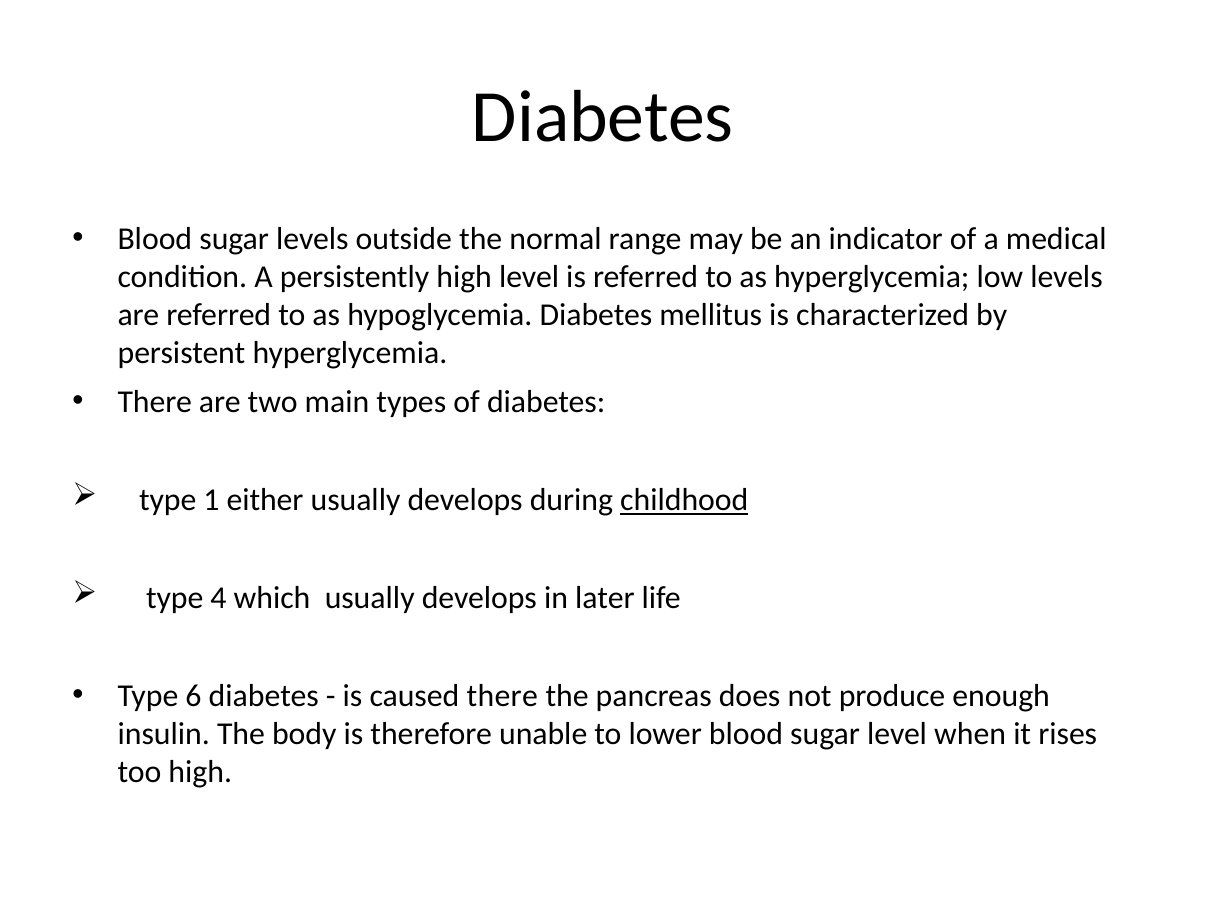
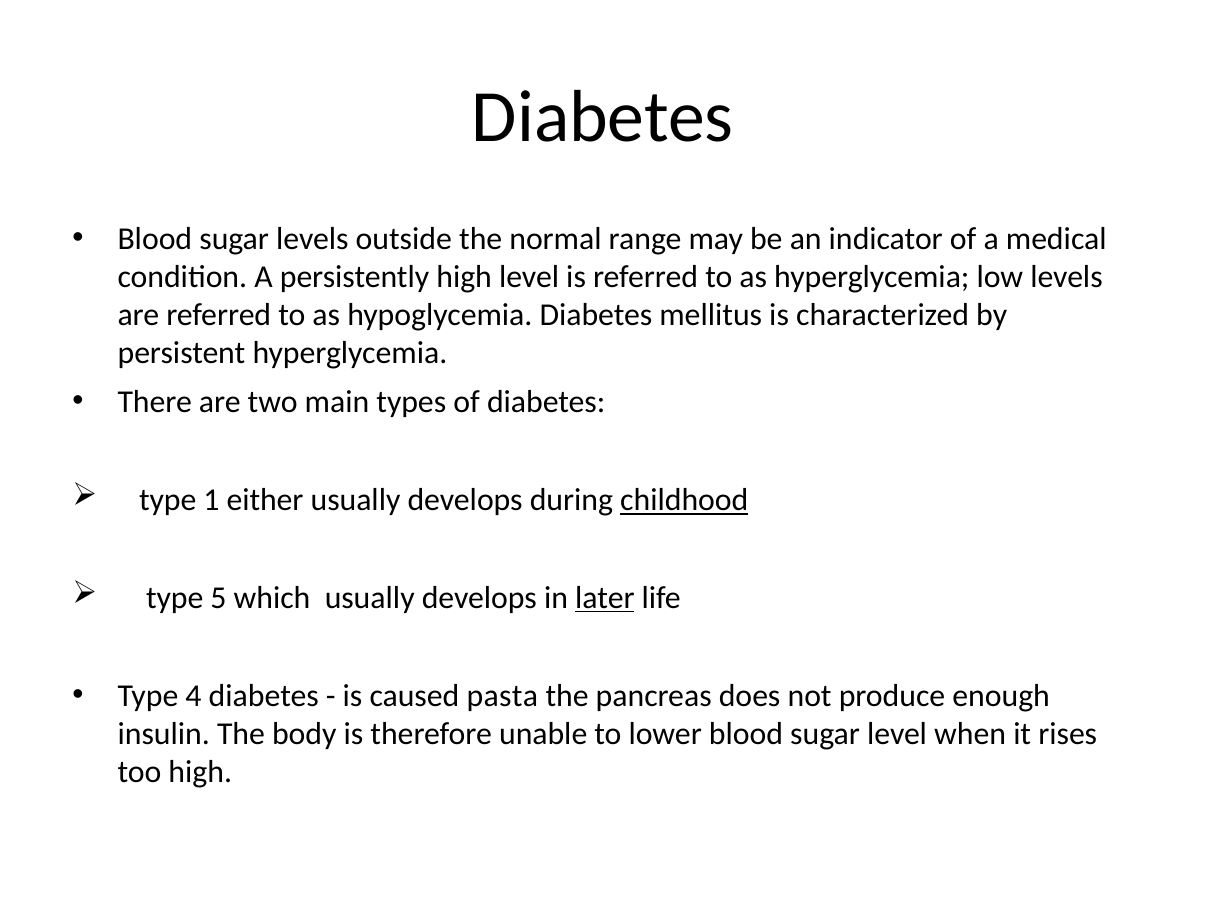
4: 4 -> 5 (218, 597)
later underline: none -> present (605, 597)
6: 6 -> 4 (194, 695)
caused there: there -> pasta (502, 695)
